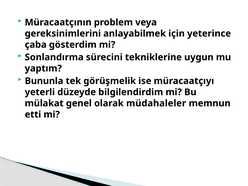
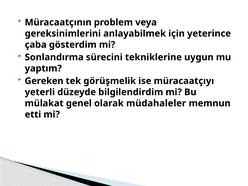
Bununla: Bununla -> Gereken (44, 81)
